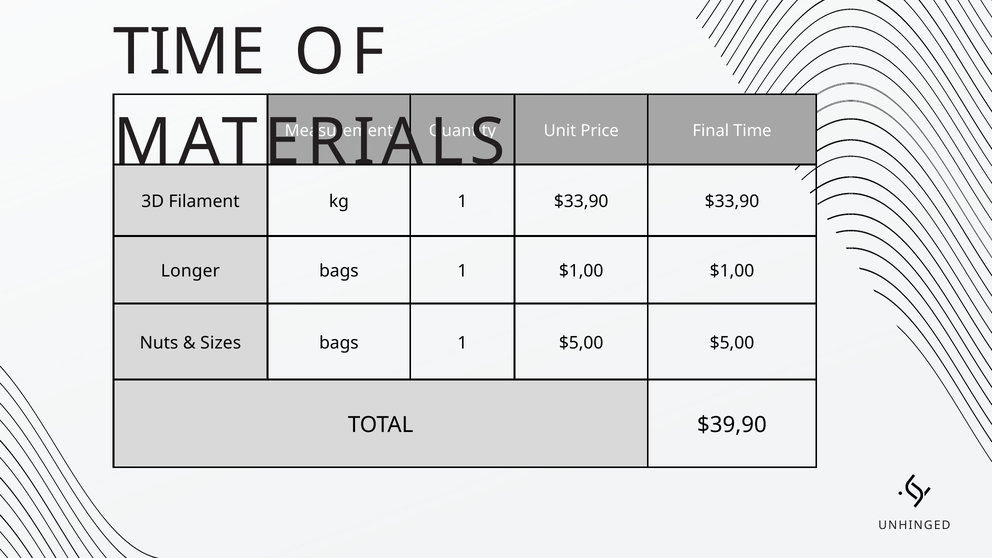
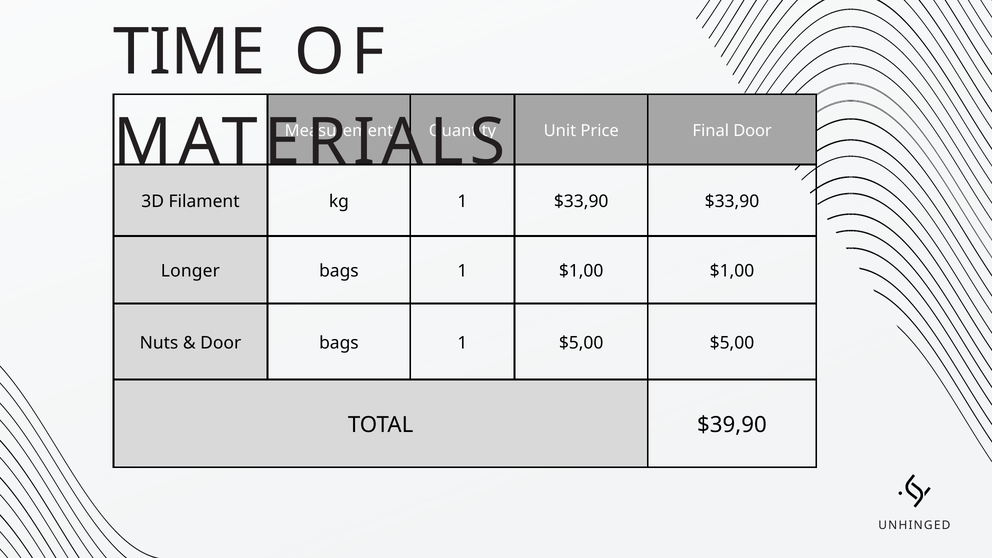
Final Time: Time -> Door (753, 131)
Sizes: Sizes -> Door (221, 343)
